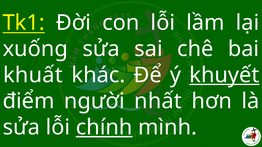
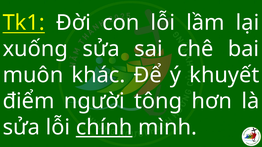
khuất: khuất -> muôn (33, 75)
khuyết underline: present -> none (224, 75)
nhất: nhất -> tông (158, 101)
